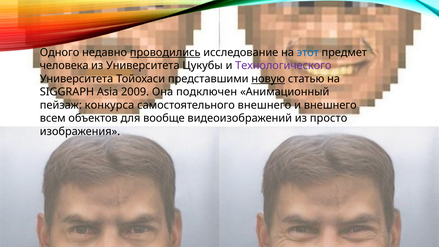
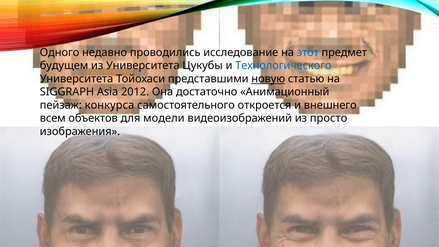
проводились underline: present -> none (165, 52)
человека: человека -> будущем (64, 66)
Технологического colour: purple -> blue (283, 66)
2009: 2009 -> 2012 (135, 92)
подключен: подключен -> достаточно (207, 92)
самостоятельного внешнего: внешнего -> откроется (264, 105)
вообще: вообще -> модели (164, 118)
